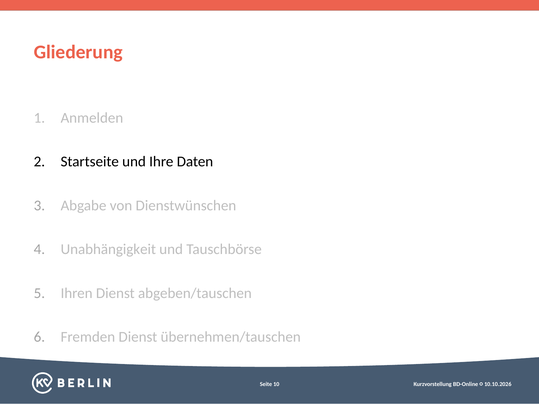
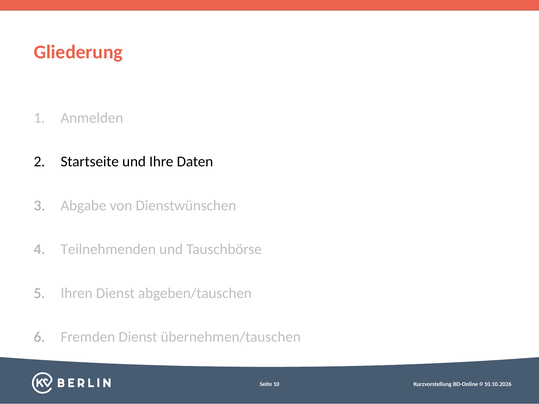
Unabhängigkeit: Unabhängigkeit -> Teilnehmenden (108, 249)
